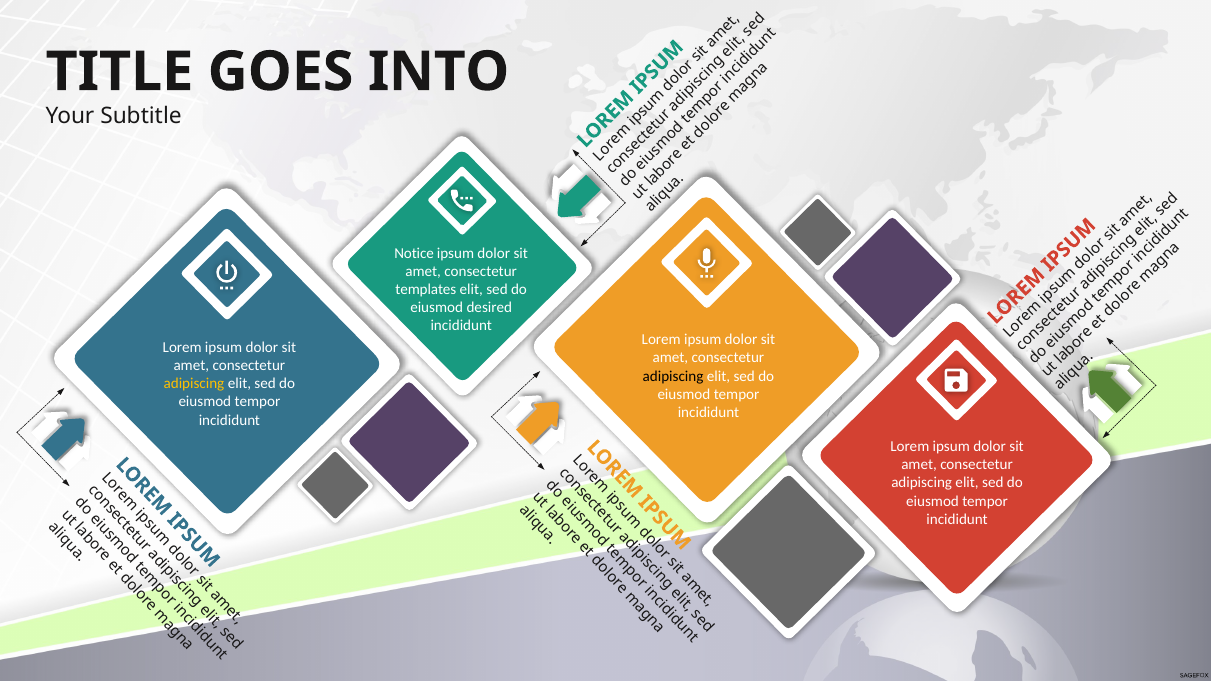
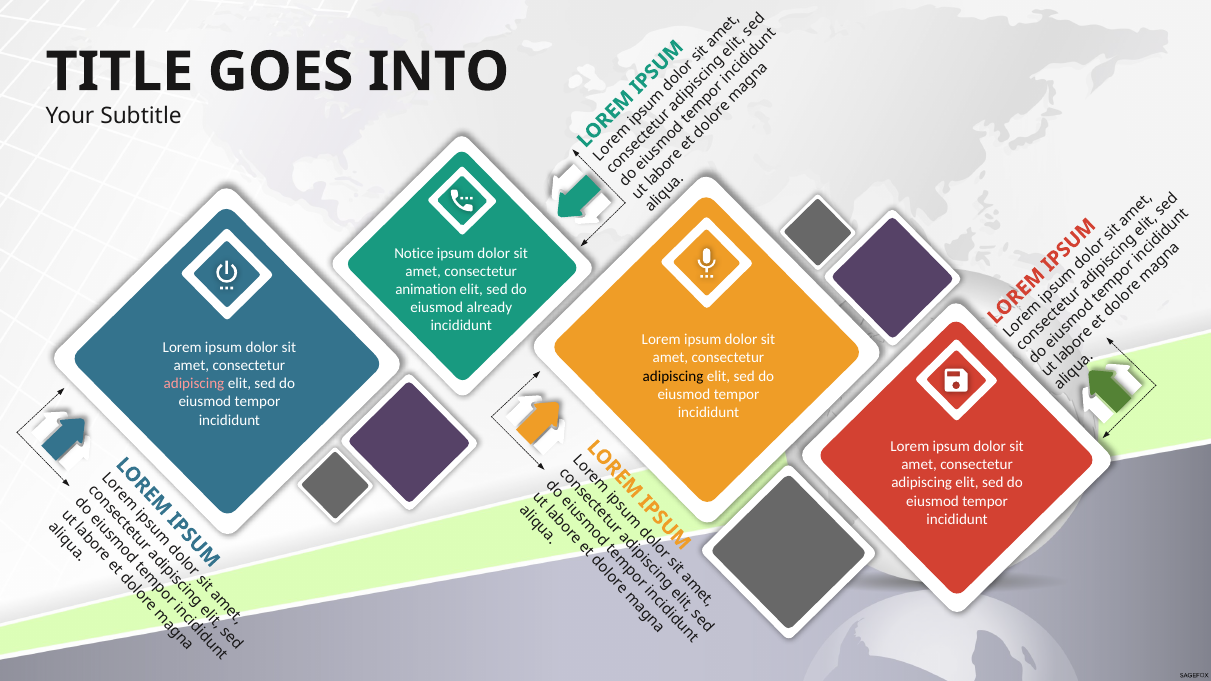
templates: templates -> animation (426, 290)
desired: desired -> already (489, 308)
adipiscing colour: yellow -> pink (194, 384)
